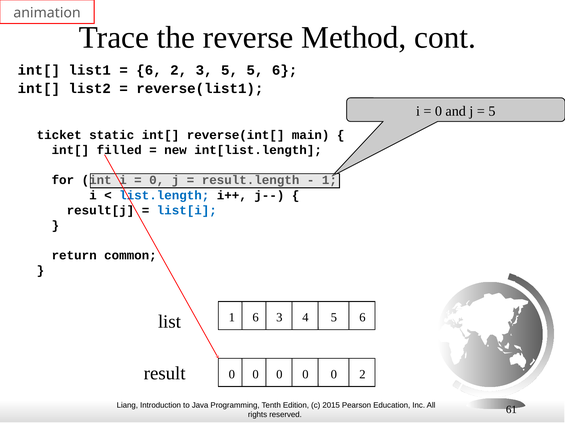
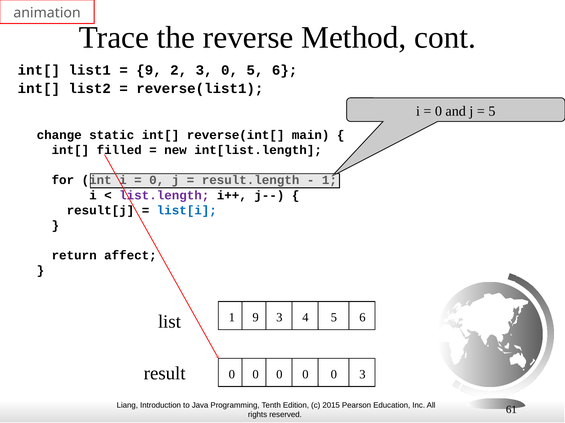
6: 6 -> 9 (149, 70)
3 5: 5 -> 0 (230, 70)
ticket: ticket -> change (59, 135)
list.length colour: blue -> purple (164, 196)
common: common -> affect (130, 256)
1 6: 6 -> 9 (256, 318)
0 2: 2 -> 3 (362, 375)
